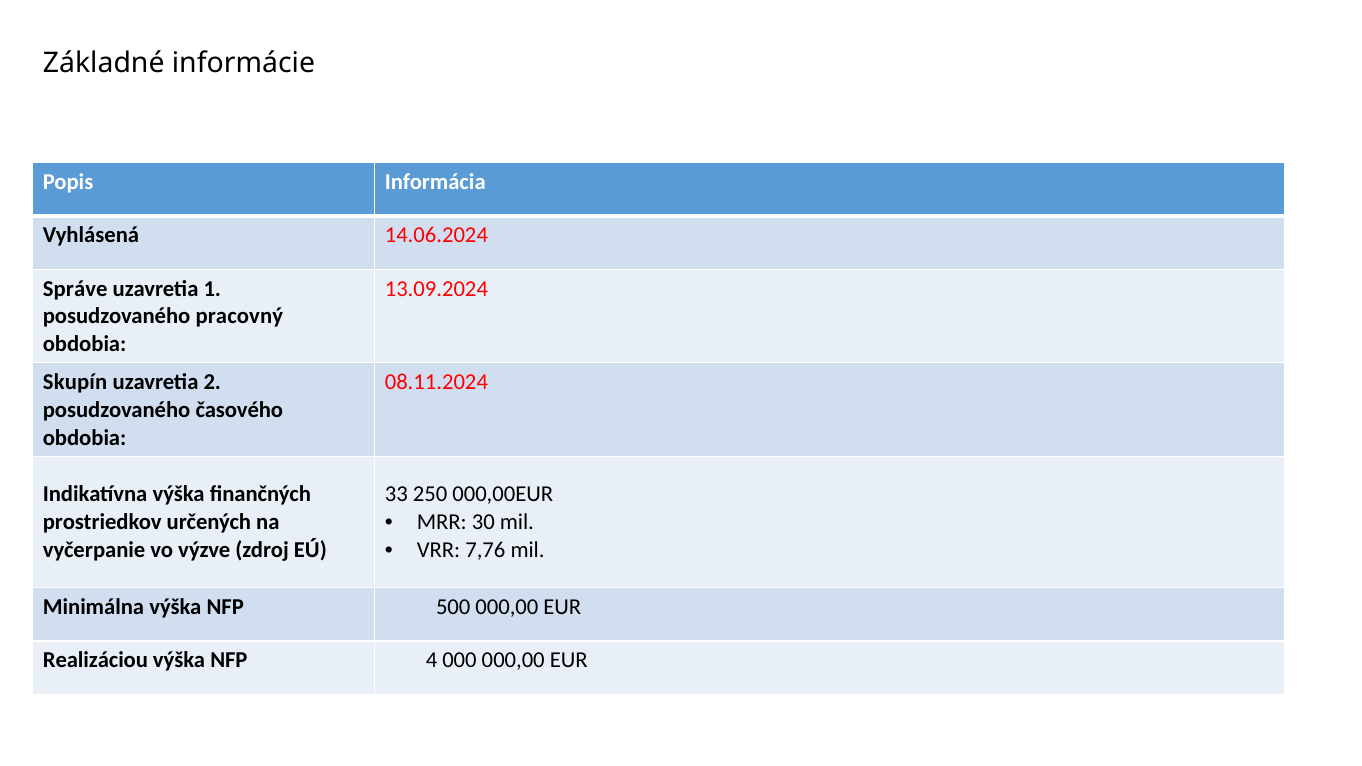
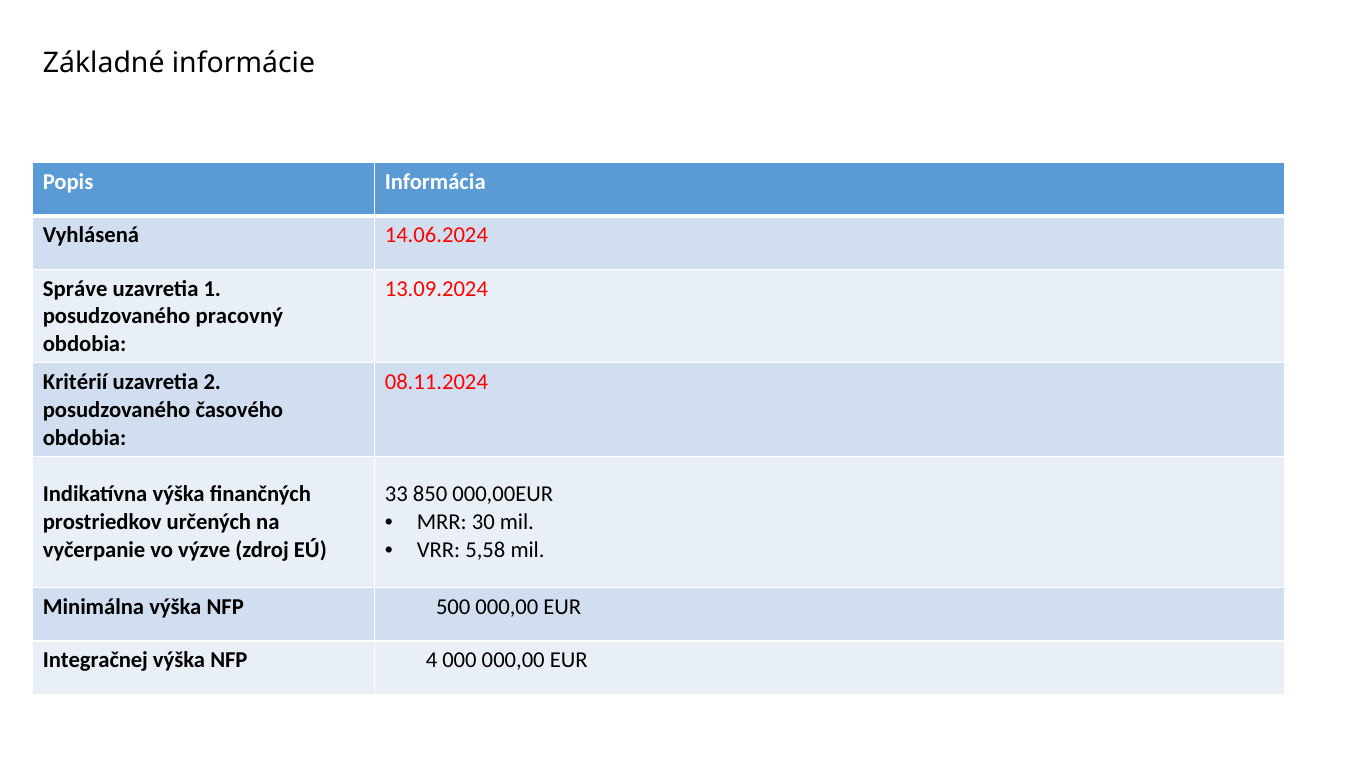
Skupín: Skupín -> Kritérií (75, 382)
250: 250 -> 850 (430, 495)
7,76: 7,76 -> 5,58 (485, 550)
Realizáciou: Realizáciou -> Integračnej (95, 660)
